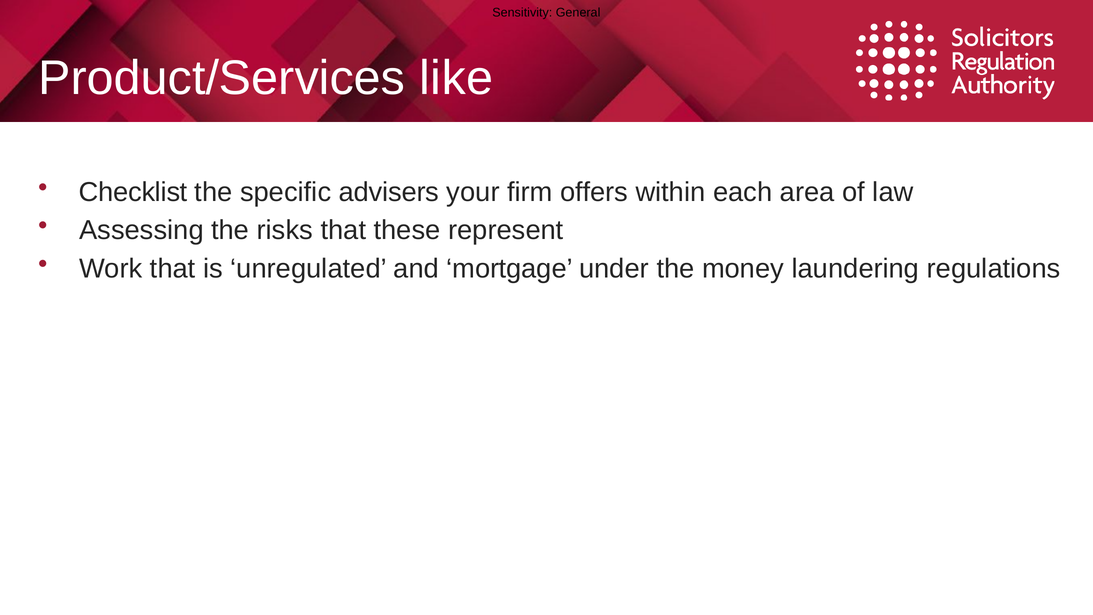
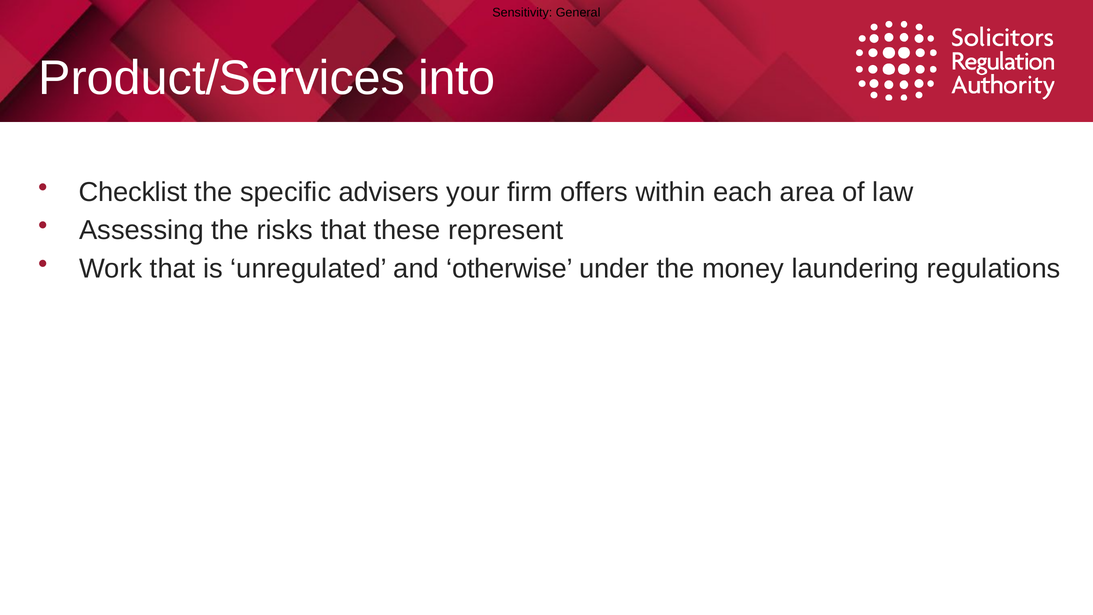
like: like -> into (457, 78)
mortgage: mortgage -> otherwise (510, 269)
